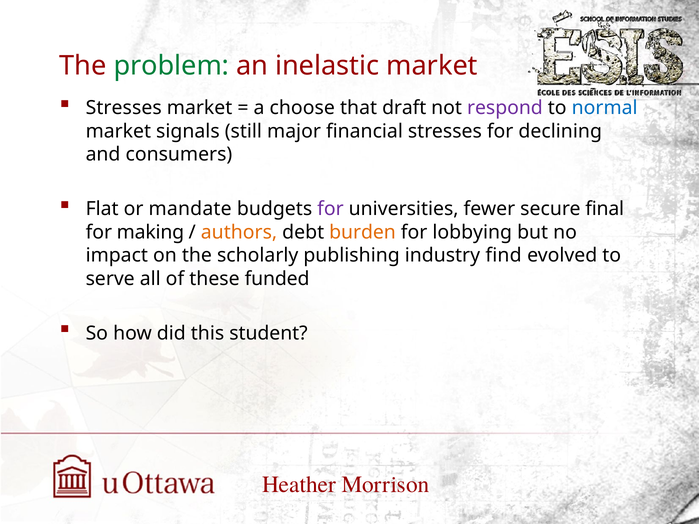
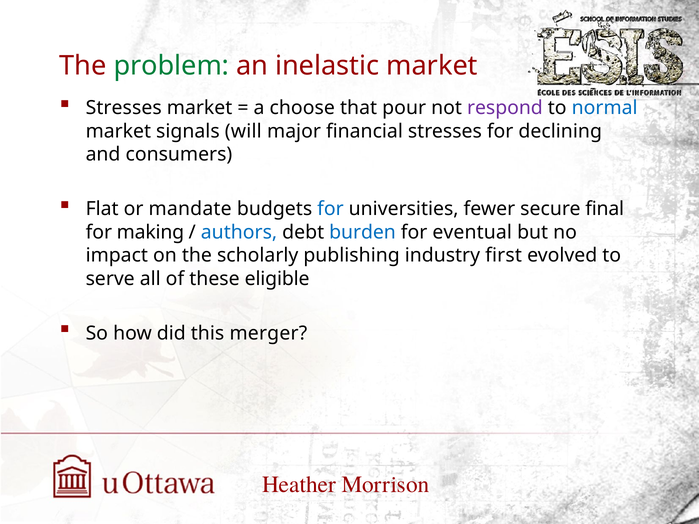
draft: draft -> pour (404, 108)
still: still -> will (243, 131)
for colour: purple -> blue (330, 209)
authors colour: orange -> blue (239, 232)
burden colour: orange -> blue (363, 232)
lobbying: lobbying -> eventual (472, 232)
find: find -> first (504, 256)
funded: funded -> eligible (277, 279)
student: student -> merger (268, 333)
